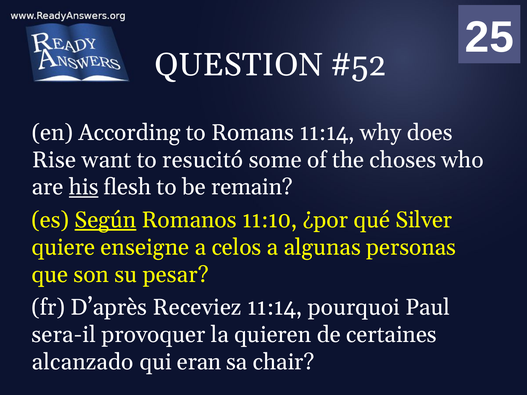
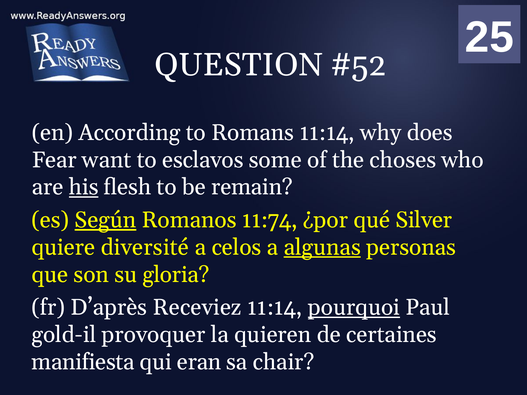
Rise: Rise -> Fear (54, 160)
resucitó: resucitó -> esclavos (203, 160)
11:10: 11:10 -> 11:74 (270, 220)
enseigne: enseigne -> diversité (145, 247)
algunas underline: none -> present (322, 247)
pesar: pesar -> gloria (176, 275)
pourquoi underline: none -> present (354, 308)
sera-il: sera-il -> gold-il (64, 335)
alcanzado: alcanzado -> manifiesta (83, 362)
